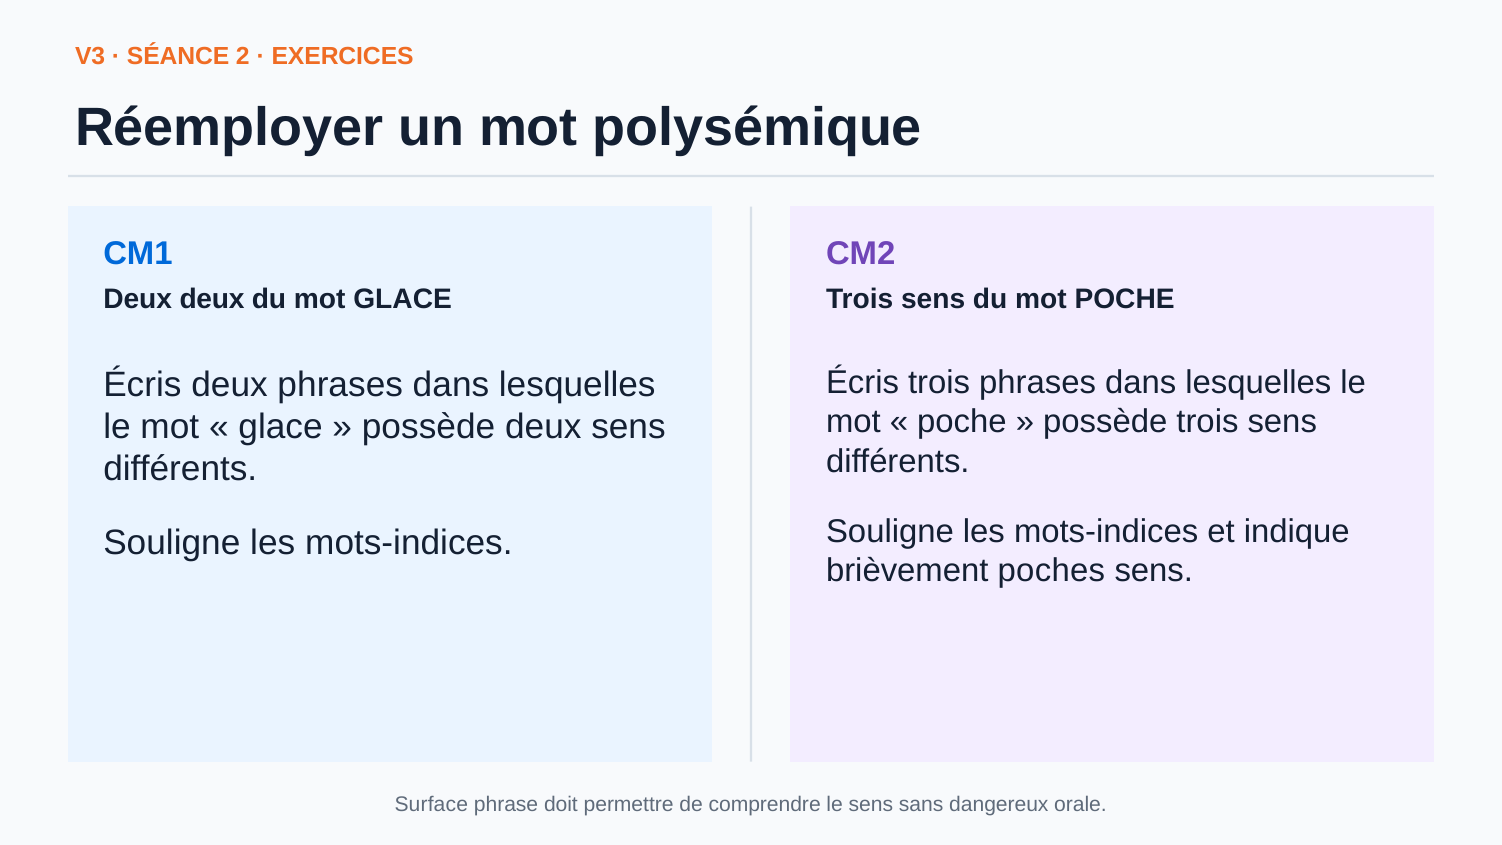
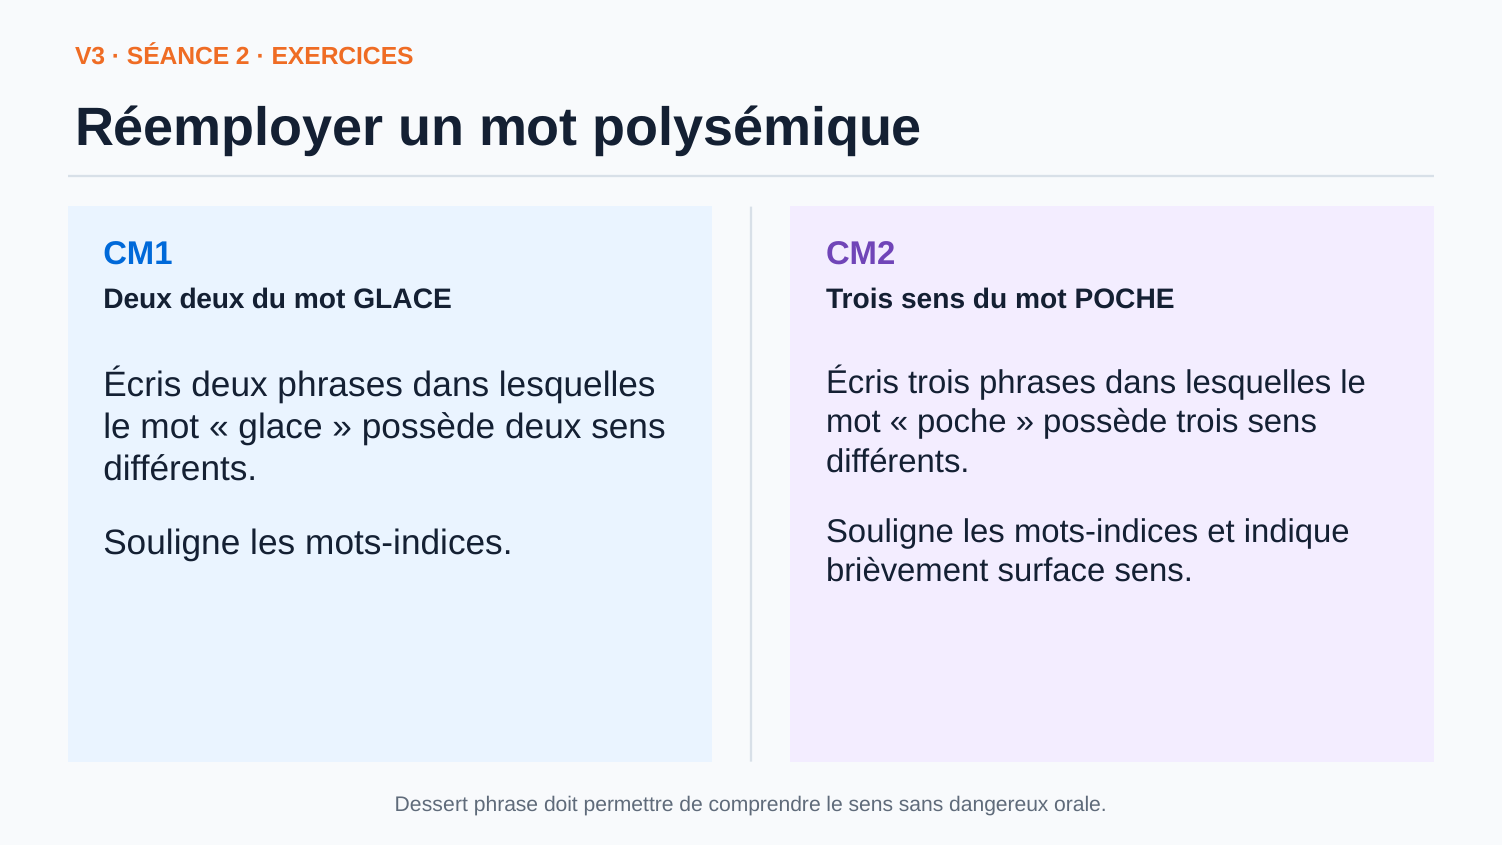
poches: poches -> surface (1051, 571)
Surface: Surface -> Dessert (431, 805)
